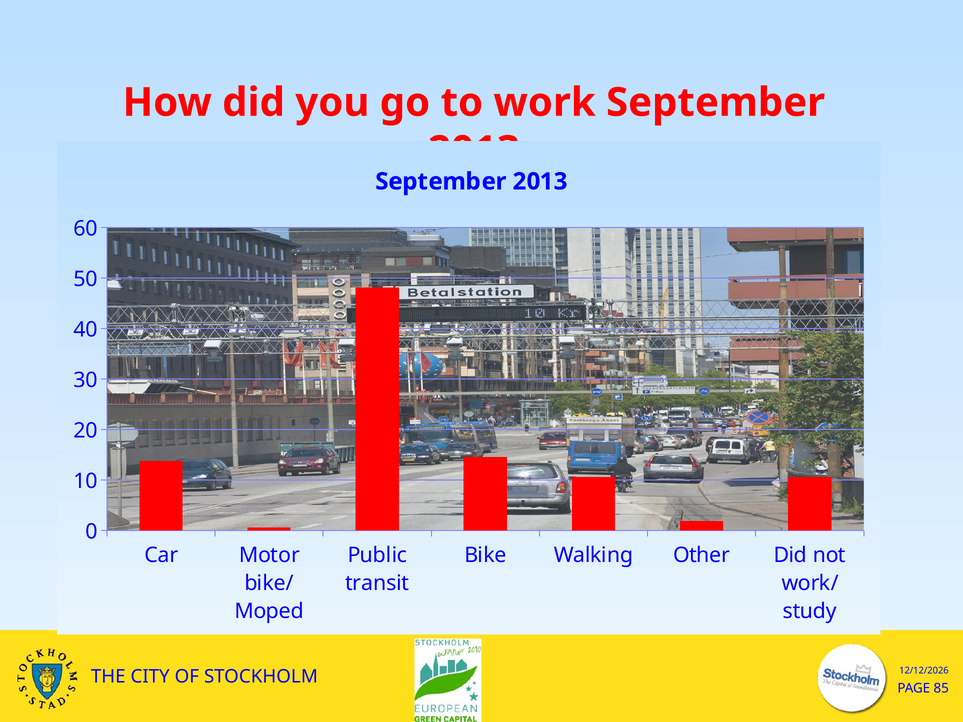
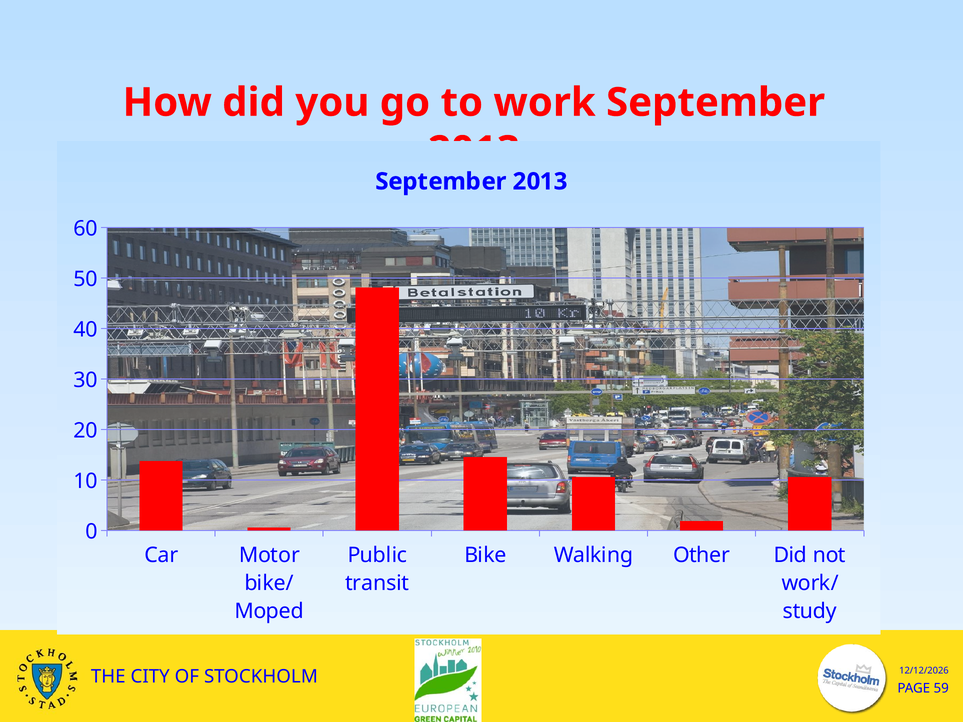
85: 85 -> 59 (941, 689)
